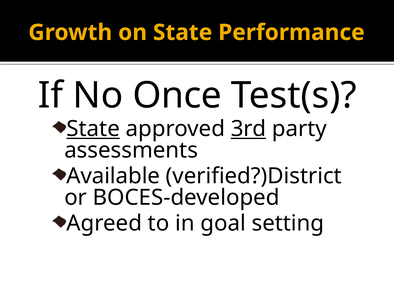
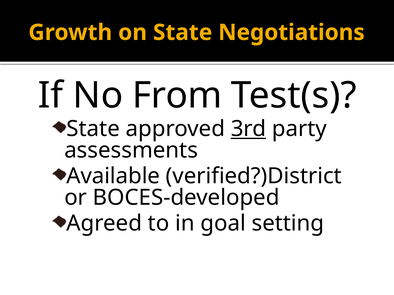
Performance: Performance -> Negotiations (291, 33)
Once: Once -> From (177, 96)
State underline: present -> none (93, 129)
